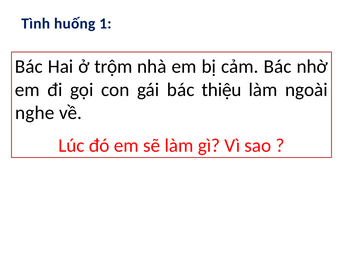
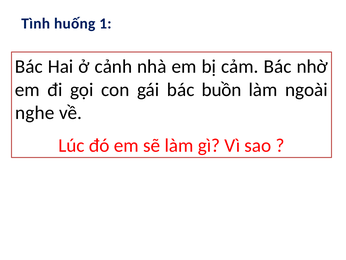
trộm: trộm -> cảnh (113, 66)
thiệu: thiệu -> buồn (222, 90)
